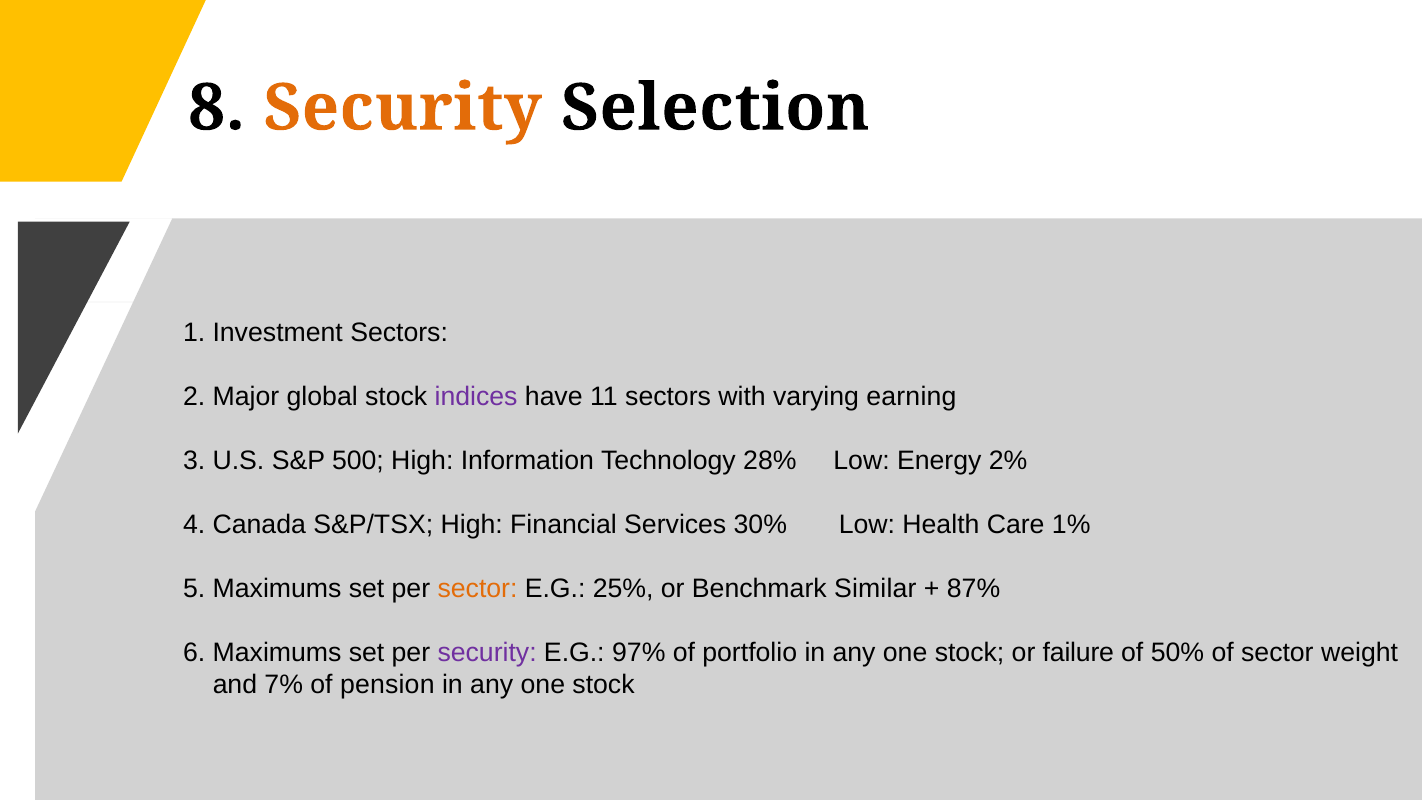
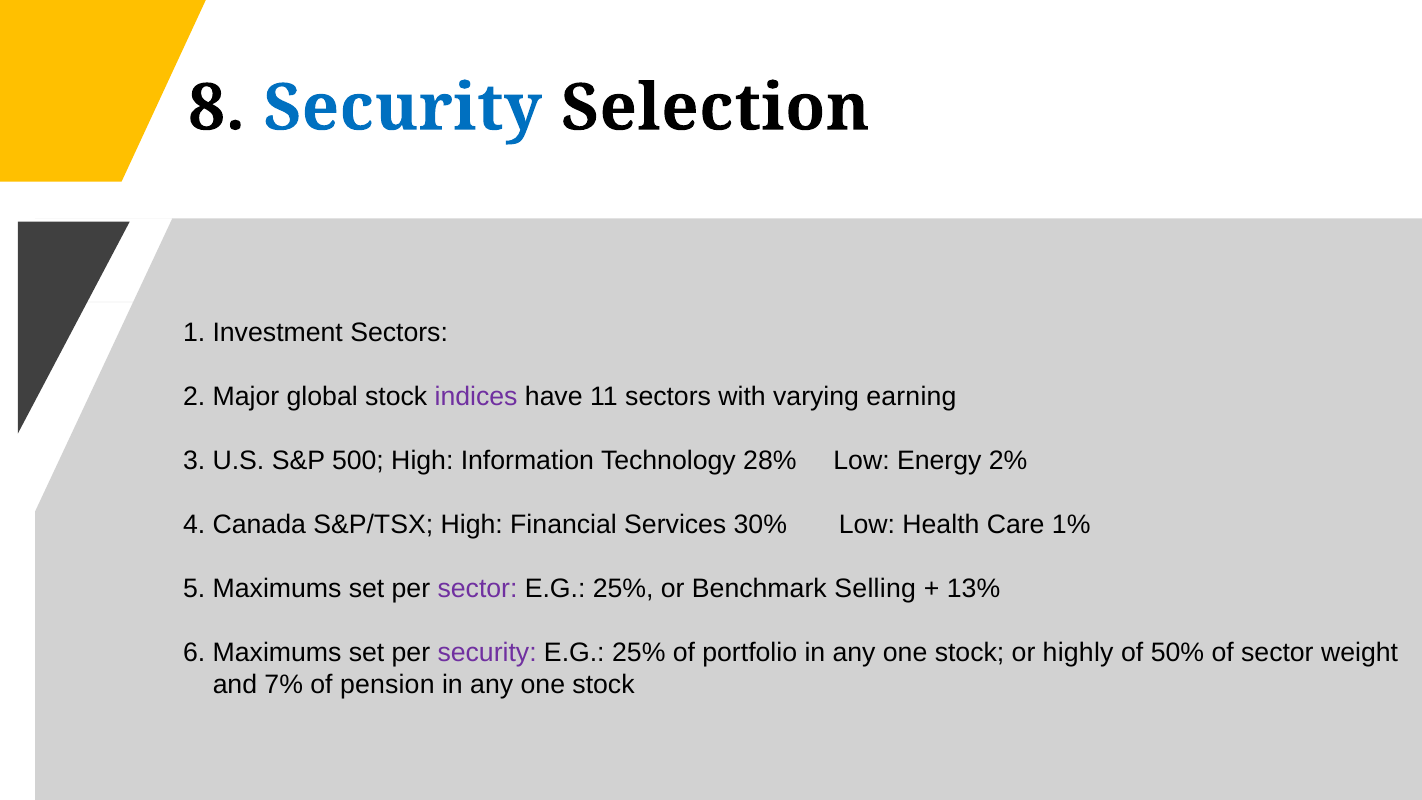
Security colour: orange -> blue (403, 108)
sector colour: orange -> purple (477, 588)
Similar: Similar -> Selling (875, 588)
87%: 87% -> 13% (974, 588)
97%: 97% -> 25% (639, 652)
failure: failure -> highly (1078, 652)
